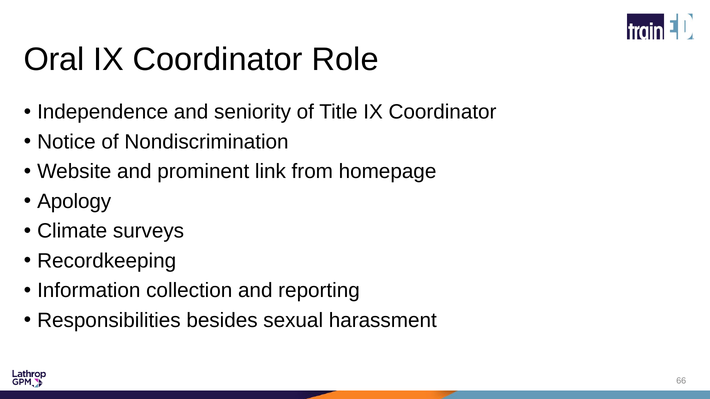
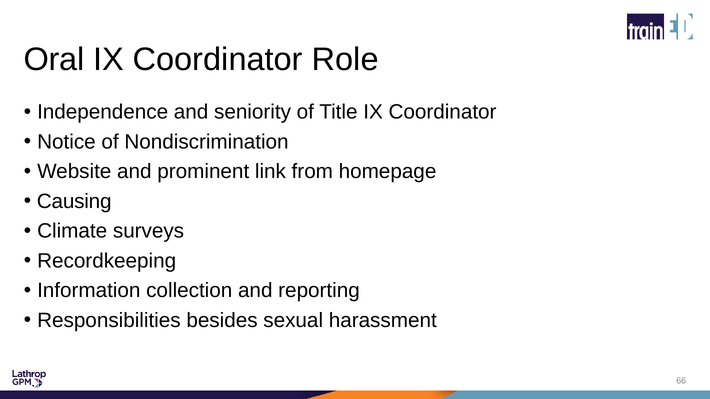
Apology: Apology -> Causing (74, 201)
